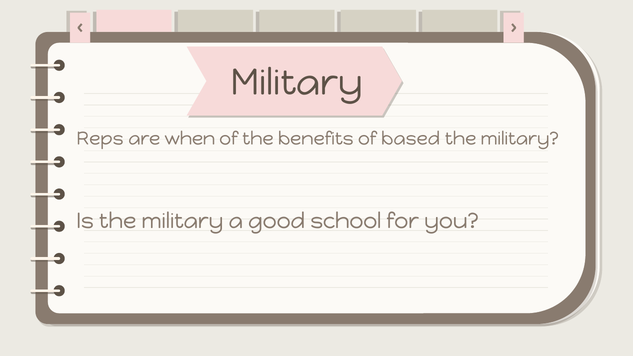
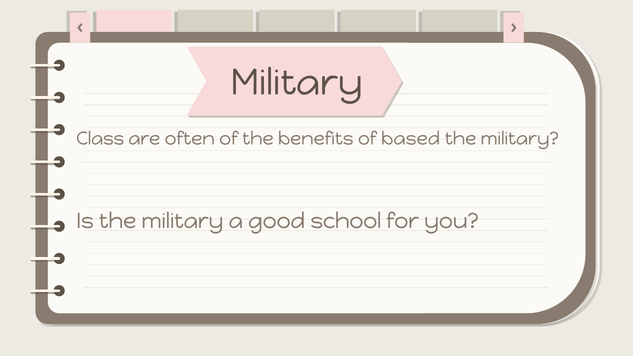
Reps: Reps -> Class (100, 139)
when: when -> often (190, 139)
